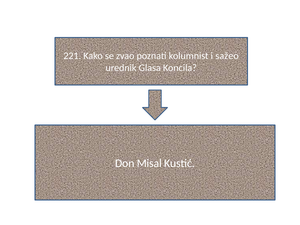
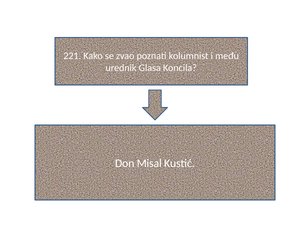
sažeo: sažeo -> među (227, 56)
